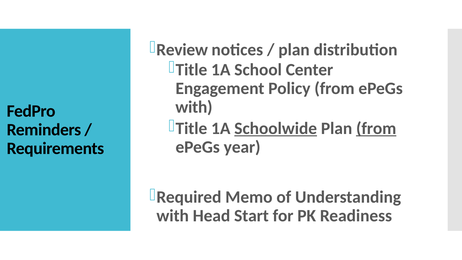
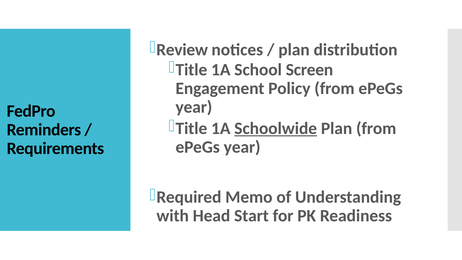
Center: Center -> Screen (309, 70)
with: with -> year (194, 107)
from underline: present -> none (376, 128)
